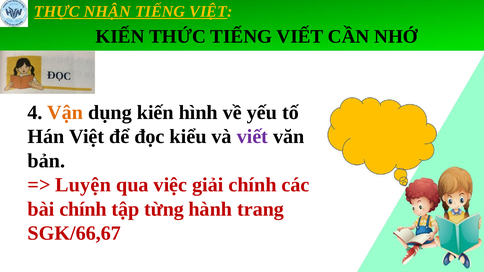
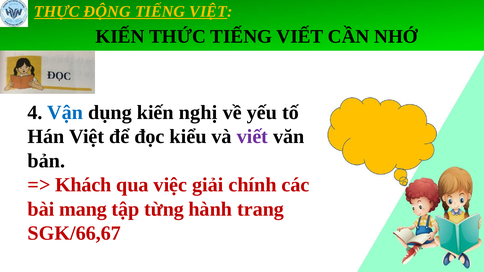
NHẬN: NHẬN -> ĐỘNG (107, 12)
Vận colour: orange -> blue (65, 113)
hình: hình -> nghị (198, 113)
Luyện: Luyện -> Khách (83, 185)
bài chính: chính -> mang (83, 209)
